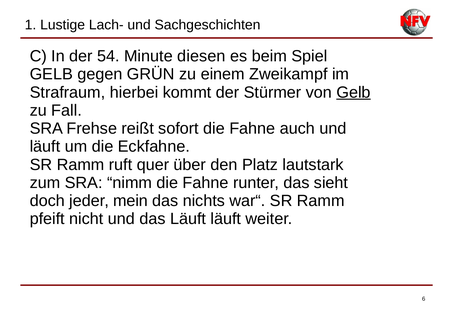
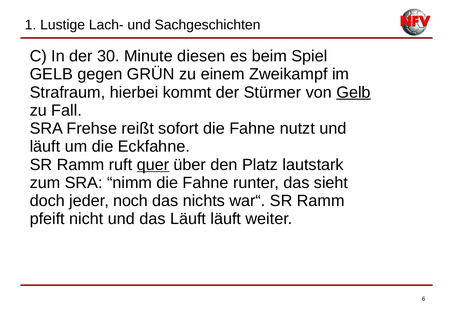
54: 54 -> 30 (108, 56)
auch: auch -> nutzt (297, 128)
quer underline: none -> present (153, 165)
mein: mein -> noch (131, 201)
